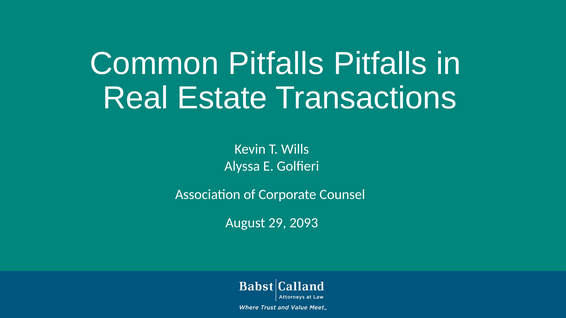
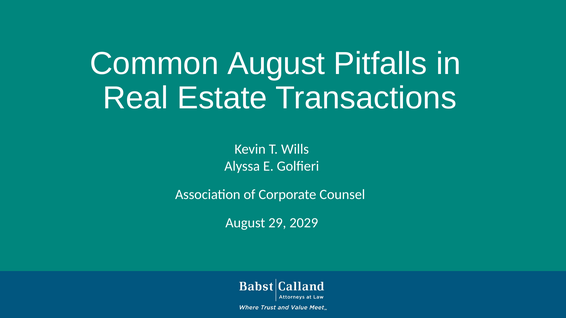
Common Pitfalls: Pitfalls -> August (276, 64)
2093: 2093 -> 2029 (304, 223)
